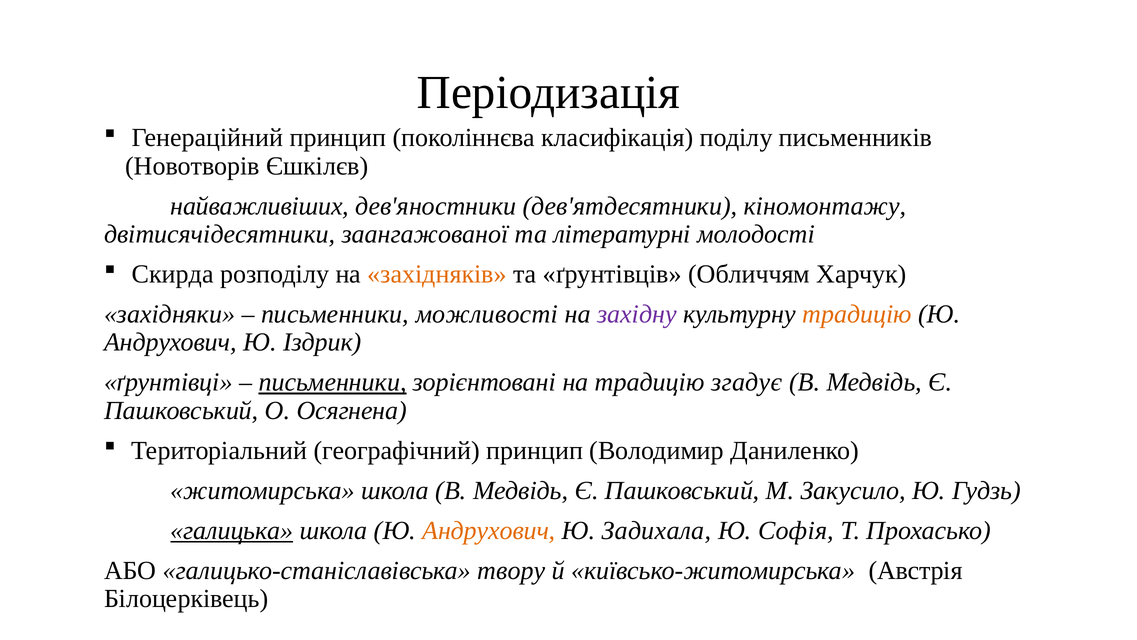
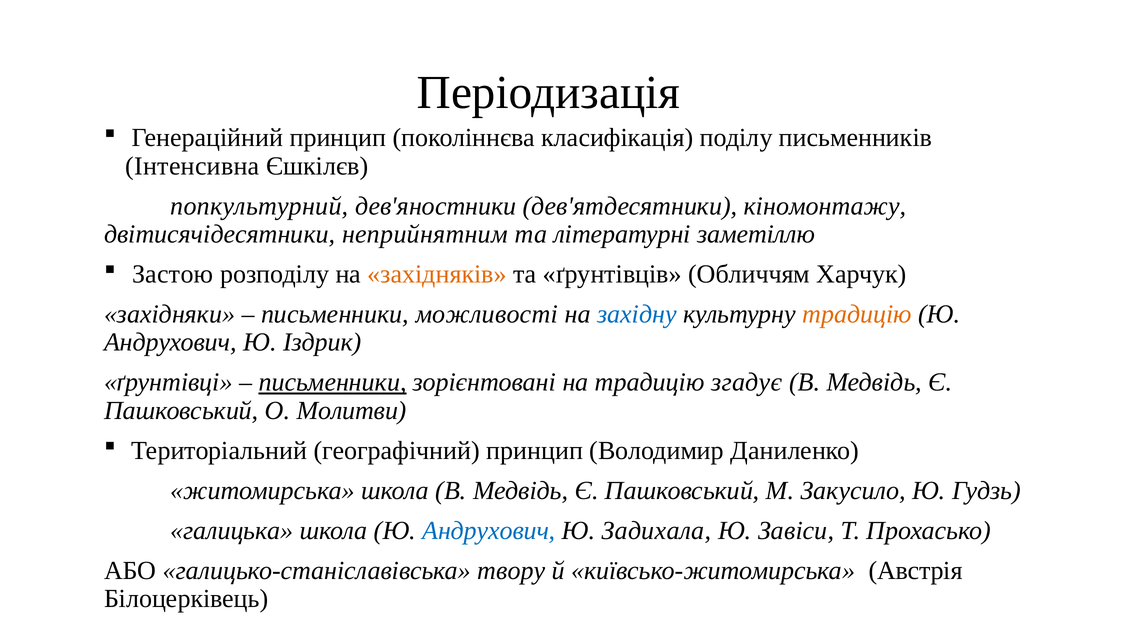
Новотворів: Новотворів -> Інтенсивна (192, 166)
найважливіших: найважливіших -> попкультурний (259, 206)
заангажованої: заангажованої -> неприйнятним (425, 234)
молодості: молодості -> заметіллю (756, 234)
Скирда: Скирда -> Застою (173, 274)
західну colour: purple -> blue (637, 314)
Осягнена: Осягнена -> Молитви (352, 410)
галицька underline: present -> none (232, 530)
Андрухович colour: orange -> blue (489, 530)
Софія: Софія -> Завіси (796, 530)
